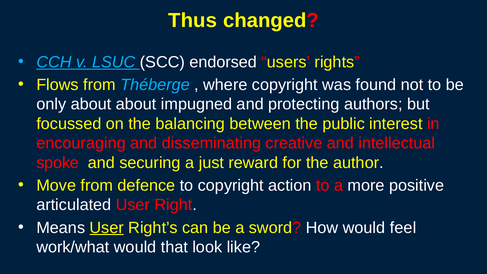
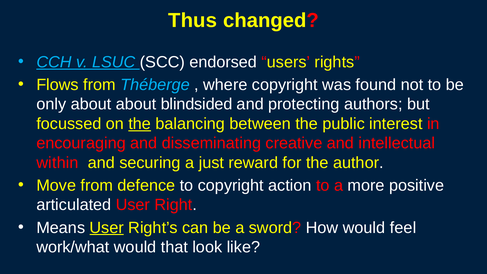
impugned: impugned -> blindsided (197, 104)
the underline: none -> present (140, 124)
spoke: spoke -> within (58, 163)
